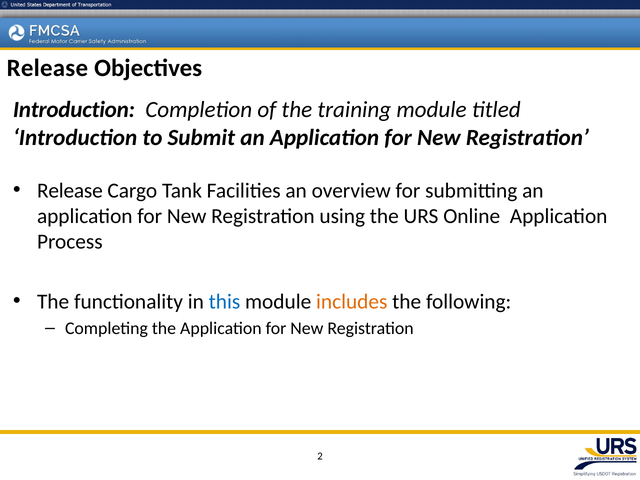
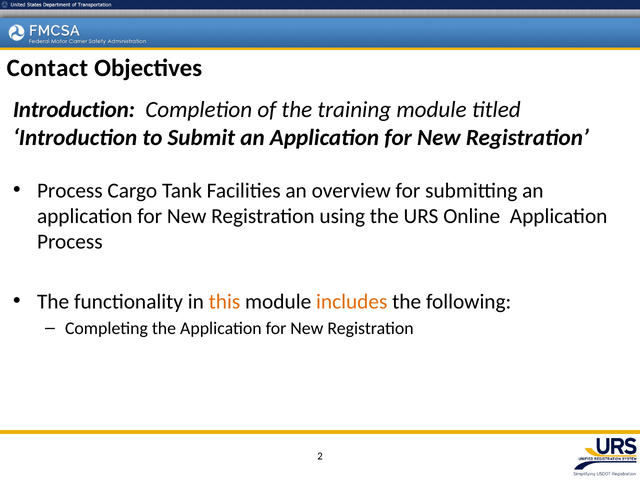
Release: Release -> Contact (47, 68)
Release: Release -> Process (70, 191)
this colour: blue -> orange (224, 302)
